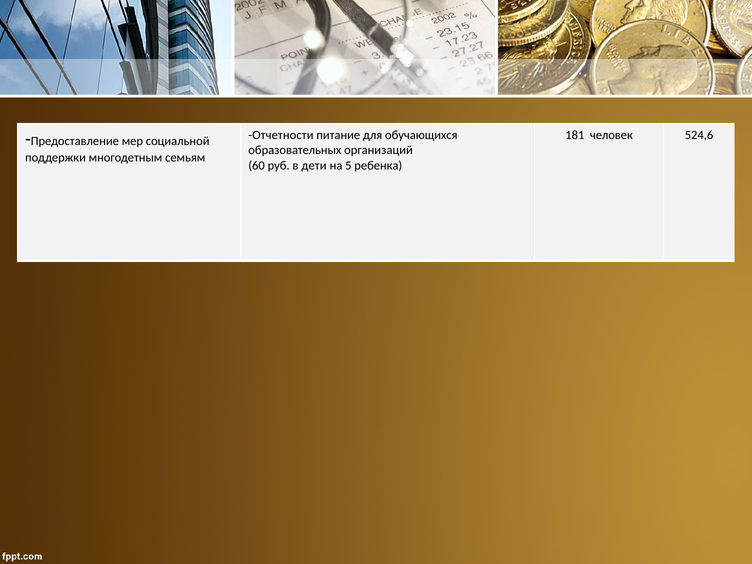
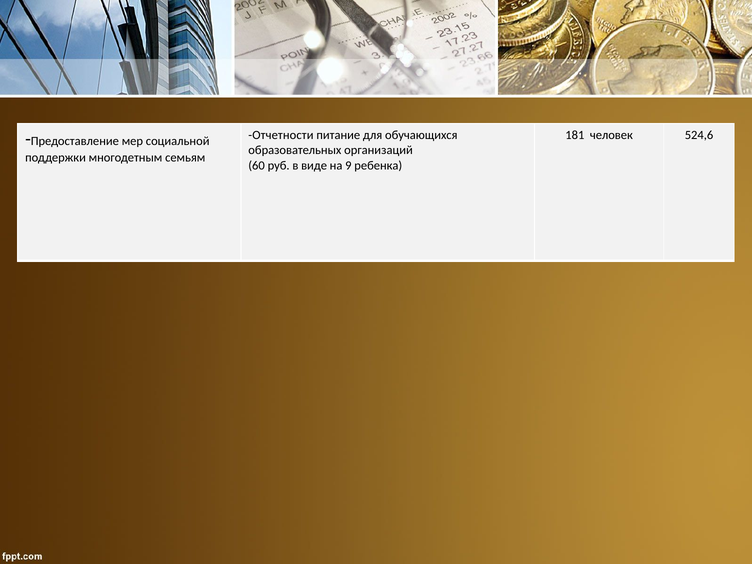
дети: дети -> виде (314, 165)
5: 5 -> 9 (348, 165)
